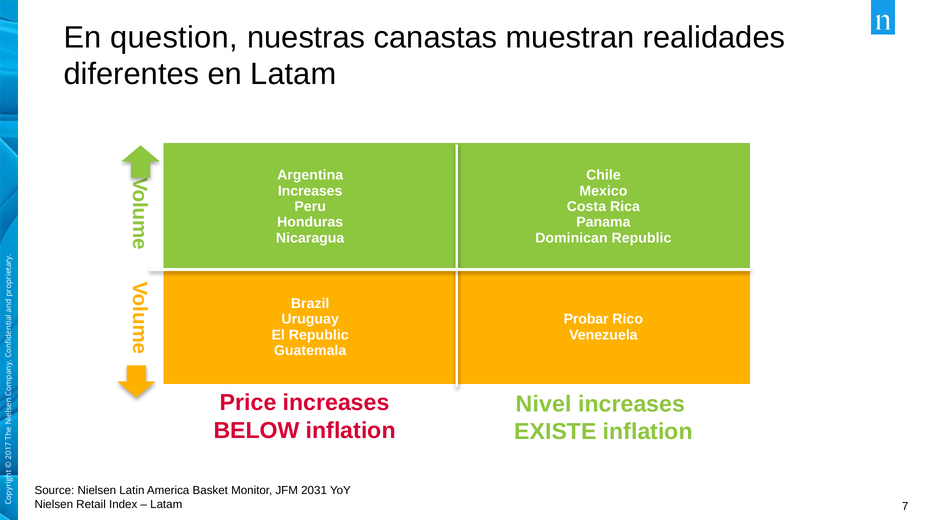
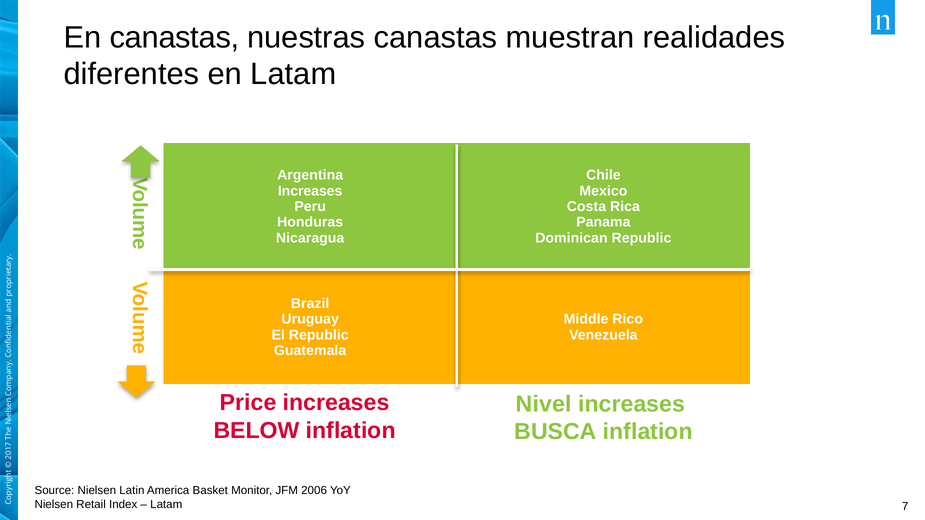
En question: question -> canastas (174, 37)
Probar: Probar -> Middle (586, 319)
EXISTE: EXISTE -> BUSCA (555, 432)
2031: 2031 -> 2006 (314, 491)
